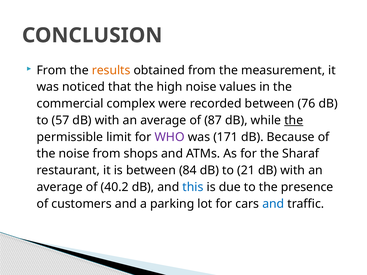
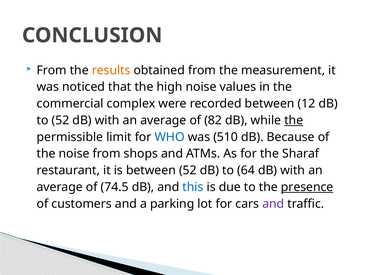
76: 76 -> 12 (307, 104)
to 57: 57 -> 52 (60, 120)
87: 87 -> 82 (213, 120)
WHO colour: purple -> blue (170, 137)
171: 171 -> 510 (226, 137)
between 84: 84 -> 52 (188, 171)
21: 21 -> 64 (246, 171)
40.2: 40.2 -> 74.5 (115, 187)
presence underline: none -> present (307, 187)
and colour: blue -> purple (273, 204)
